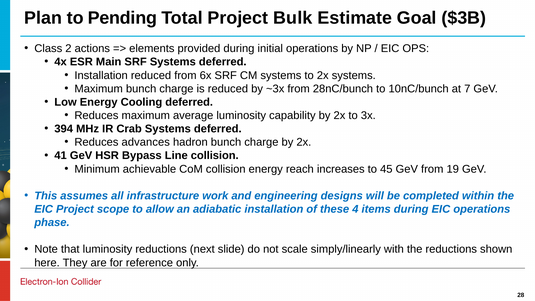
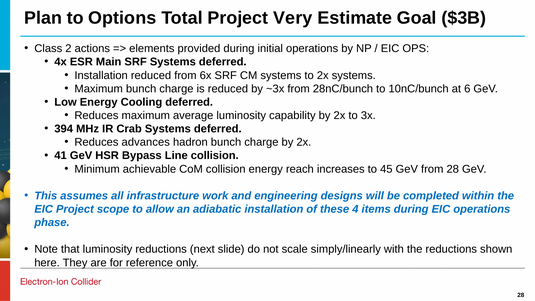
Pending: Pending -> Options (122, 18)
Bulk: Bulk -> Very (293, 18)
7: 7 -> 6 (467, 89)
from 19: 19 -> 28 (453, 169)
